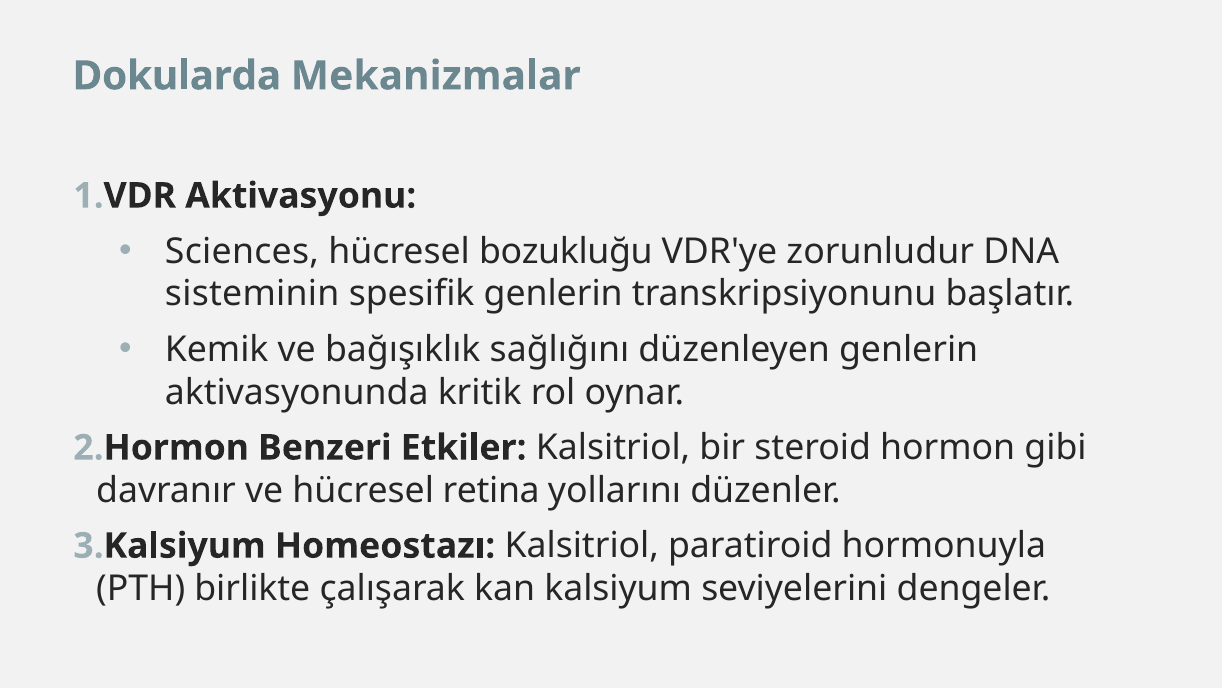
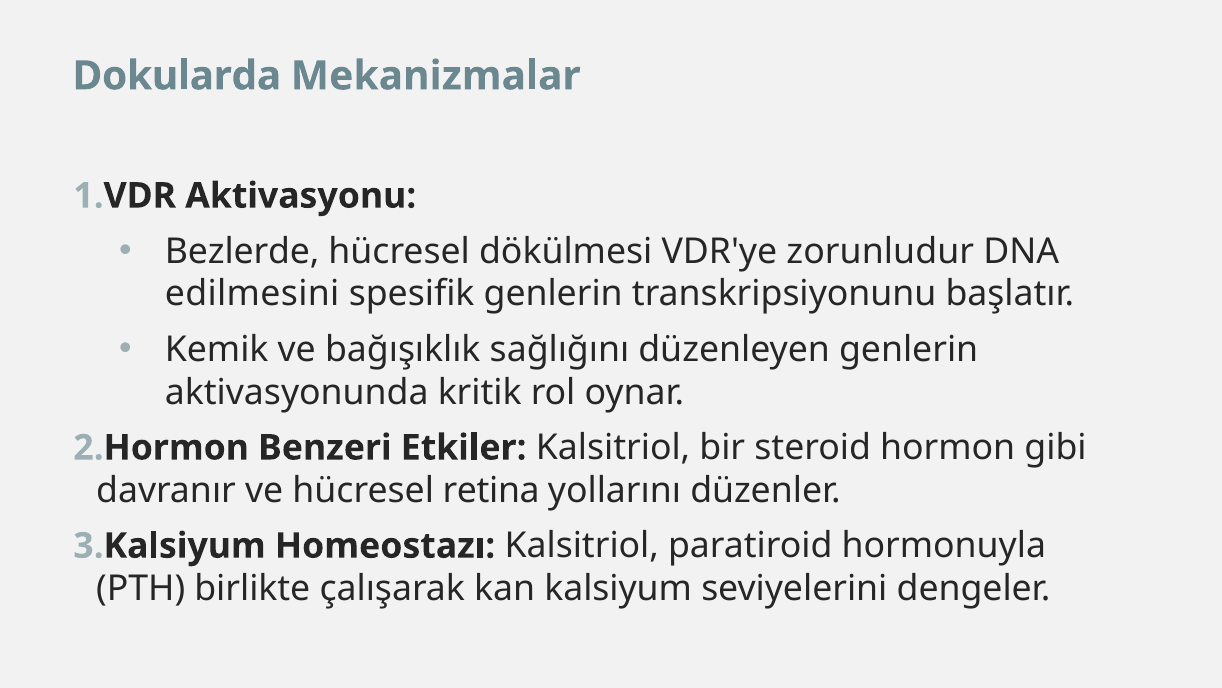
Sciences: Sciences -> Bezlerde (242, 251)
bozukluğu: bozukluğu -> dökülmesi (566, 251)
sisteminin: sisteminin -> edilmesini (252, 294)
